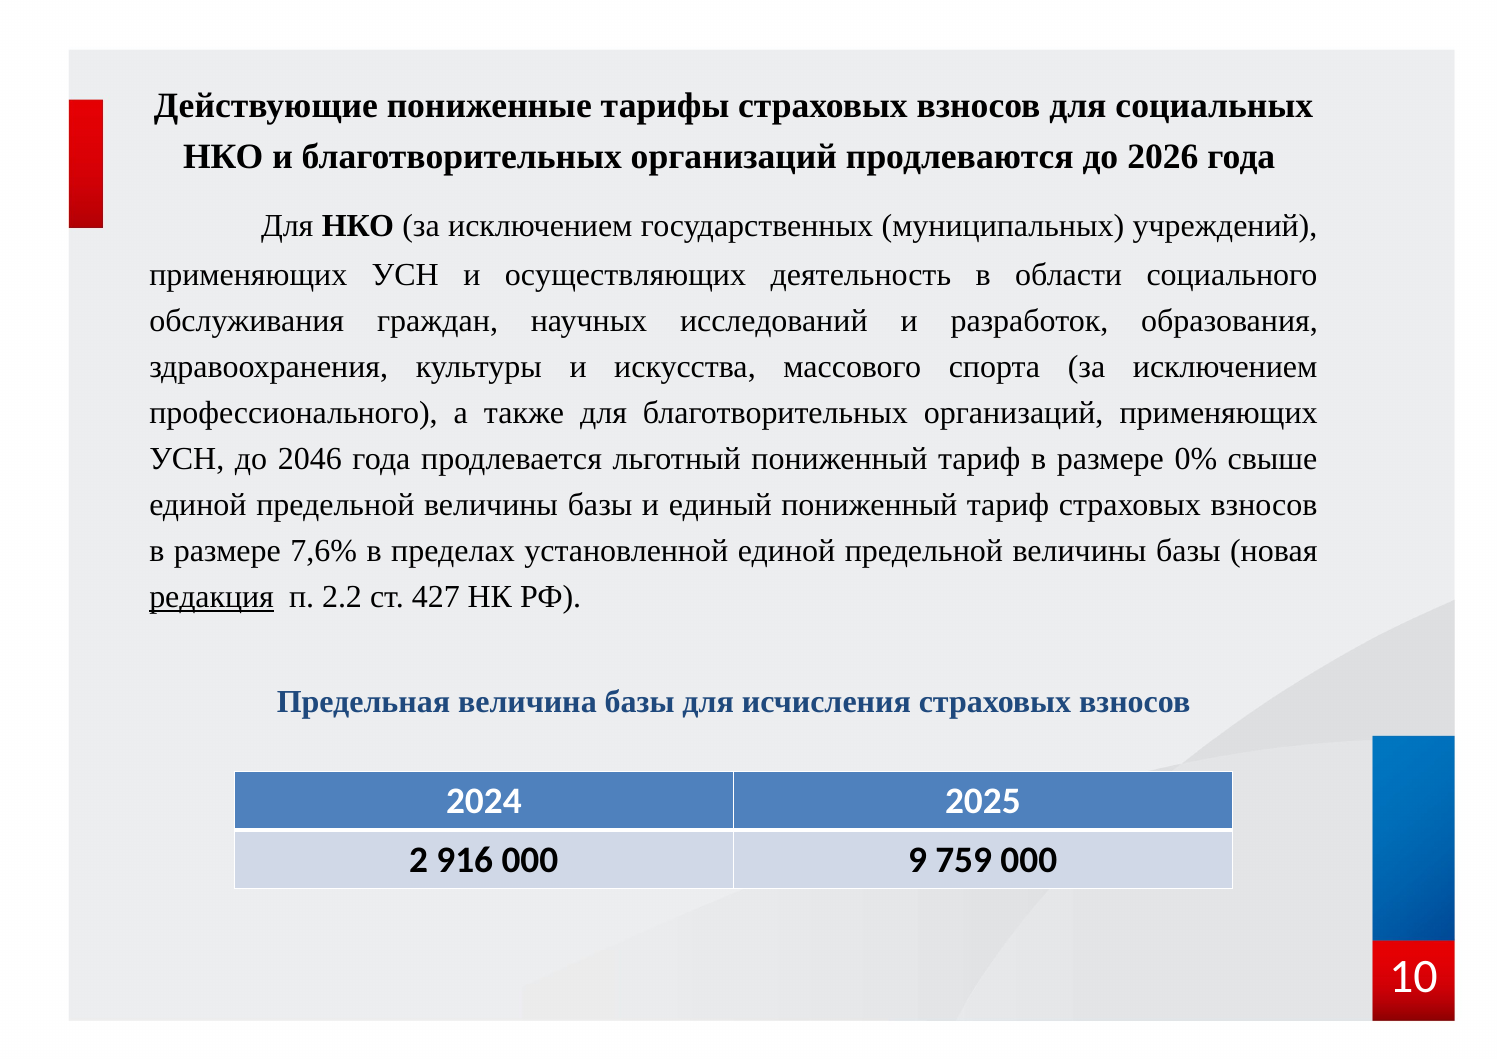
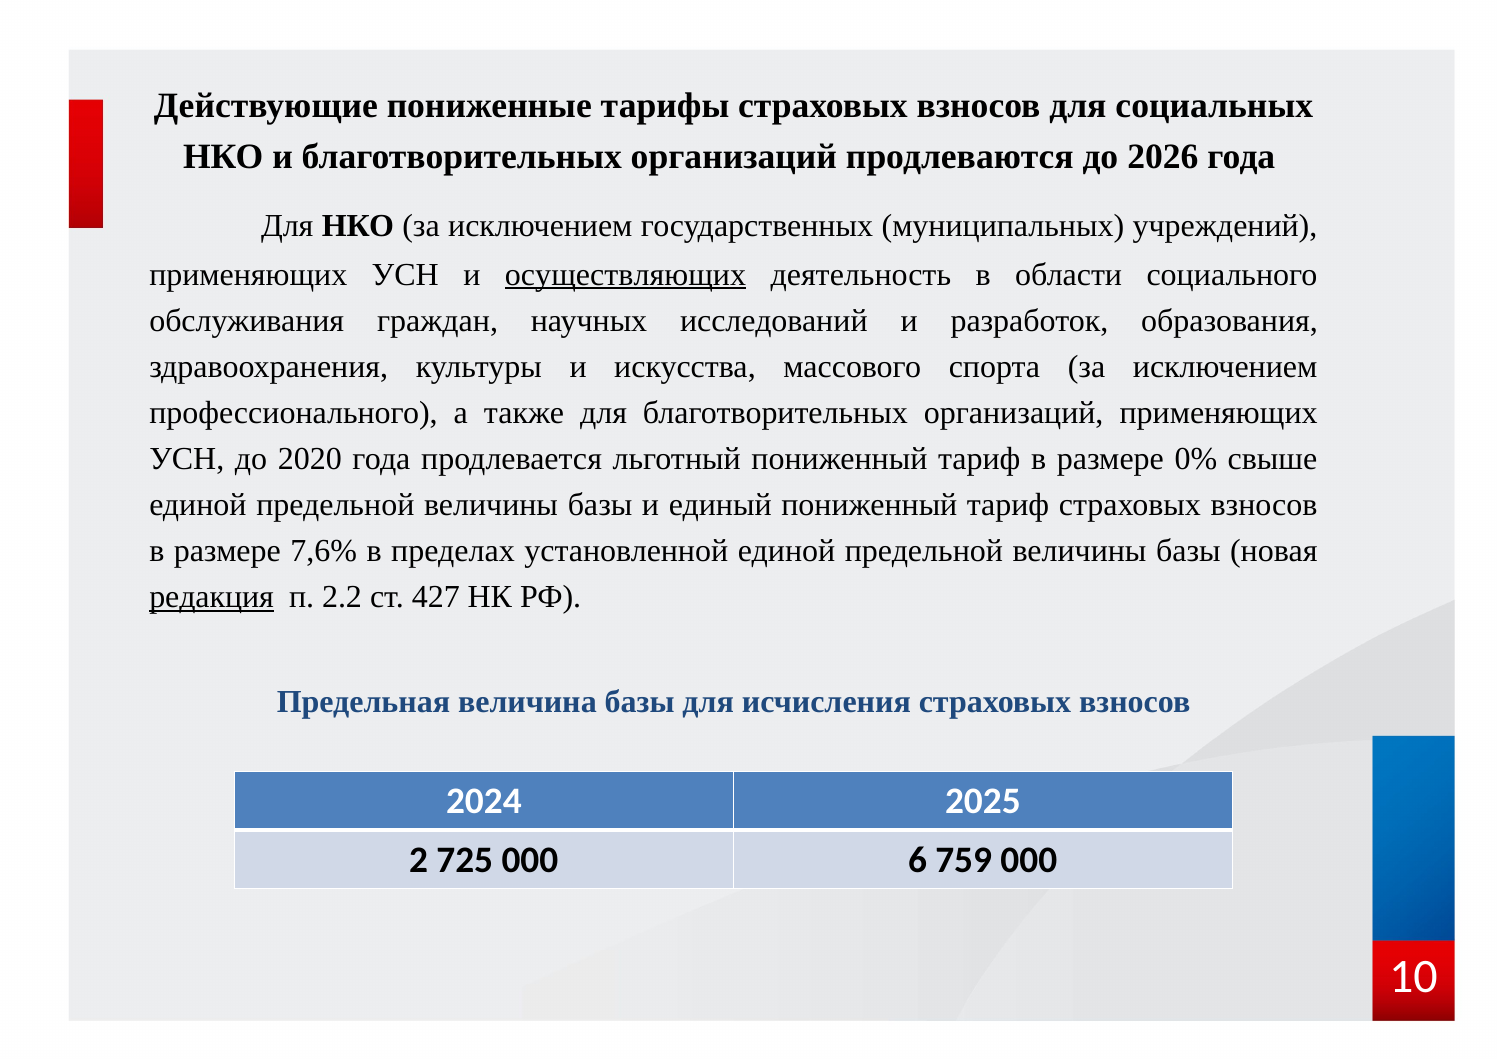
осуществляющих underline: none -> present (626, 274)
2046: 2046 -> 2020 (310, 459)
916: 916 -> 725 (465, 859)
9: 9 -> 6 (918, 859)
